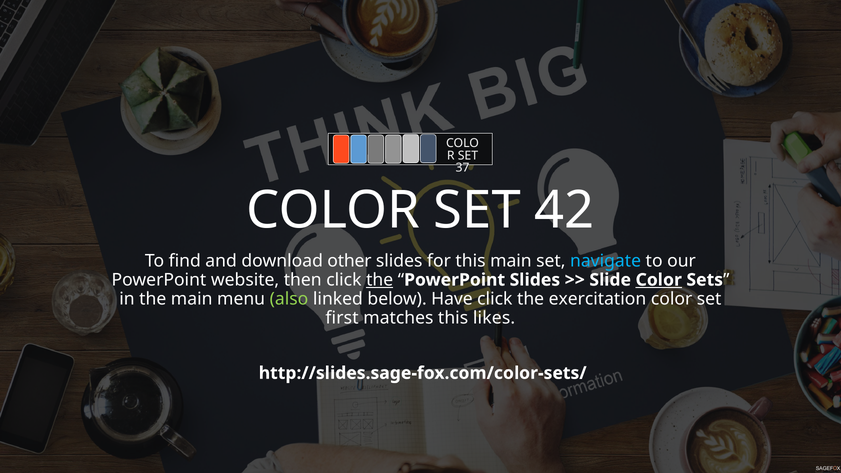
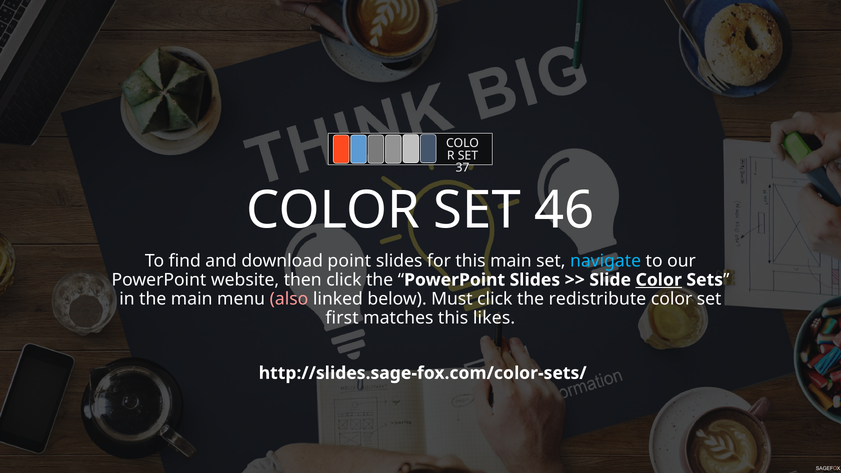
42: 42 -> 46 (564, 210)
other: other -> point (349, 261)
the underline: present -> none (380, 280)
also colour: light green -> pink (289, 299)
Have: Have -> Must (452, 299)
exercitation: exercitation -> redistribute (597, 299)
